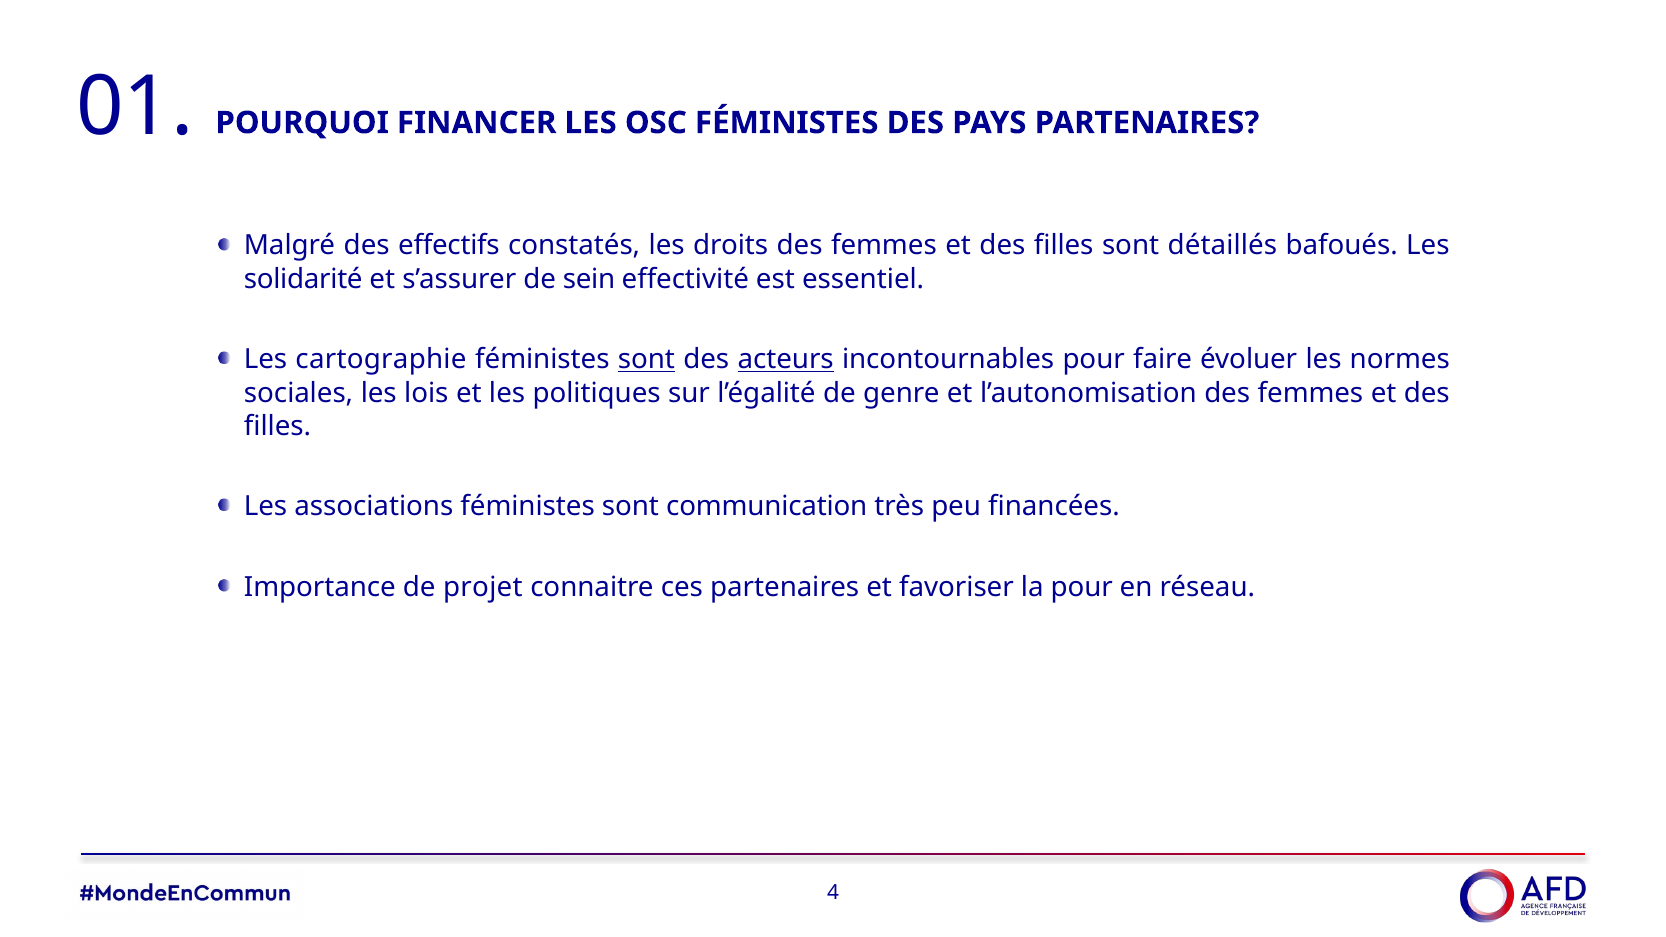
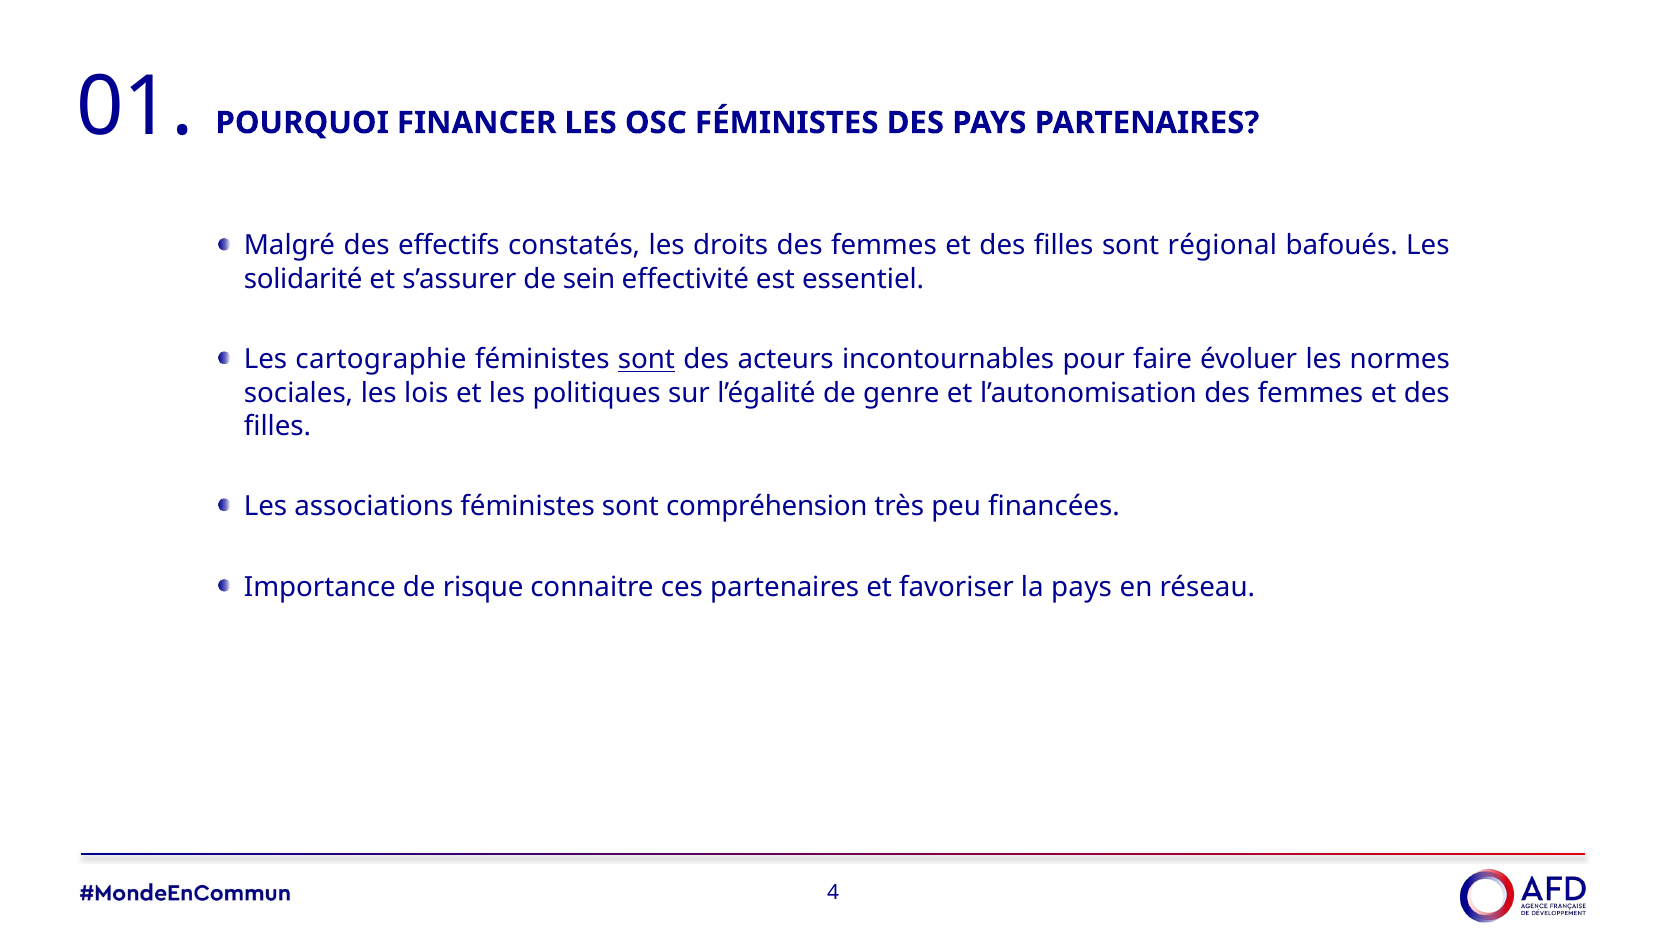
détaillés: détaillés -> régional (1222, 246)
acteurs underline: present -> none (786, 360)
communication: communication -> compréhension (767, 507)
projet: projet -> risque (483, 587)
la pour: pour -> pays (1082, 587)
